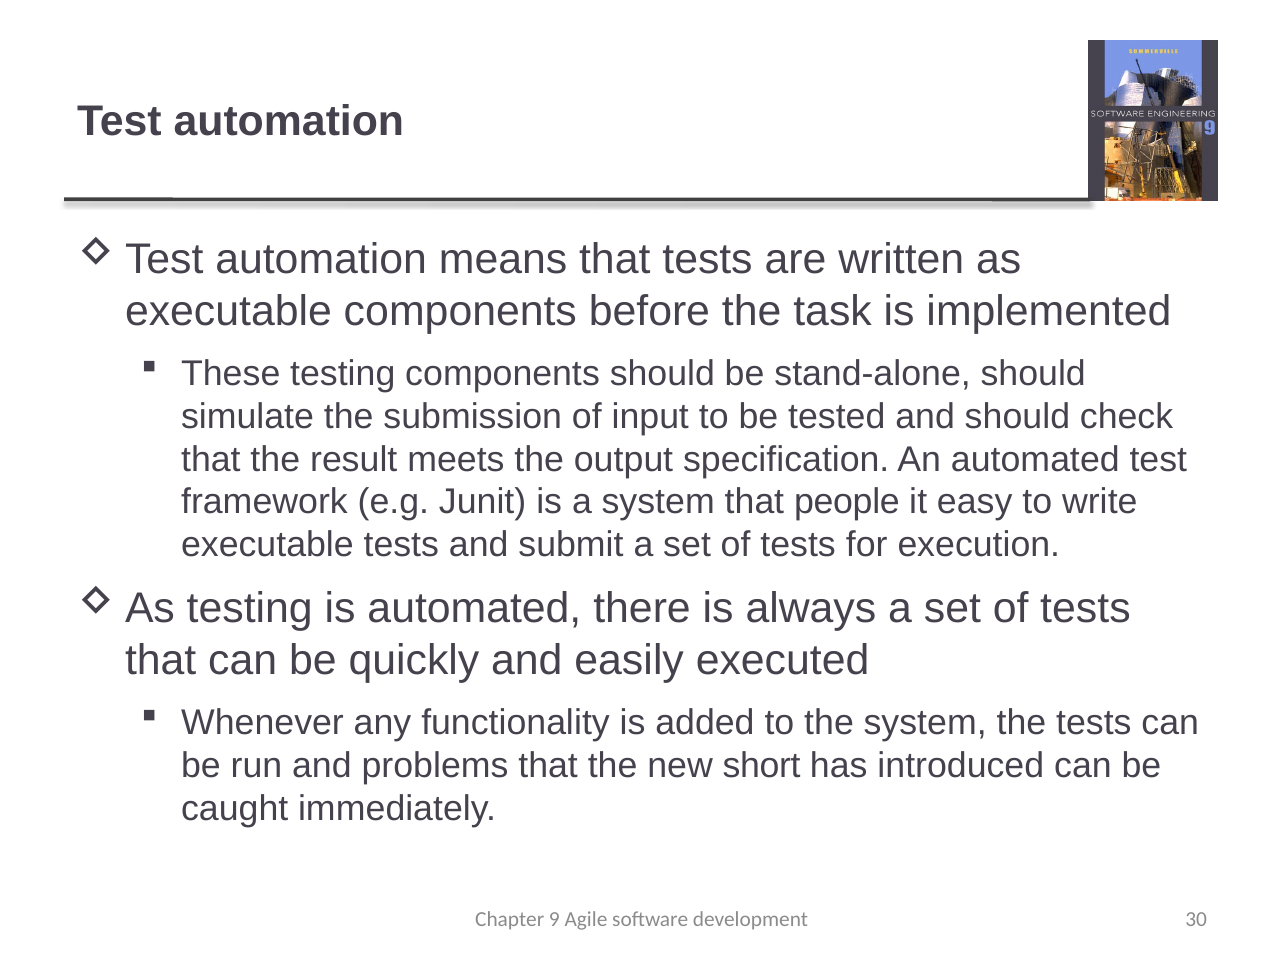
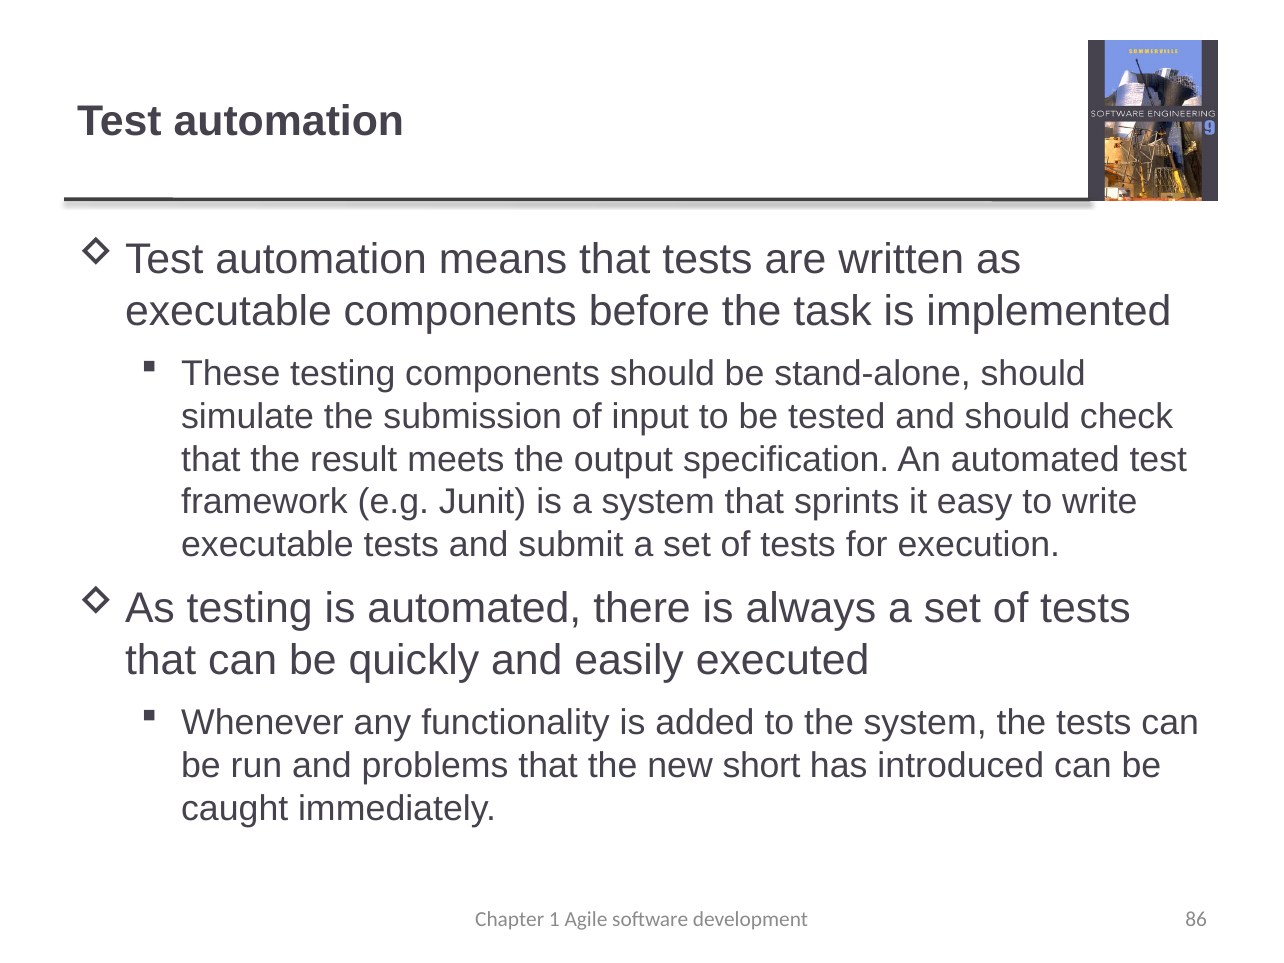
people: people -> sprints (847, 502)
9: 9 -> 1 (554, 920)
30: 30 -> 86 (1196, 919)
